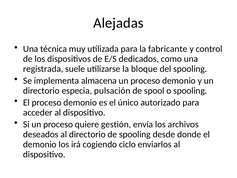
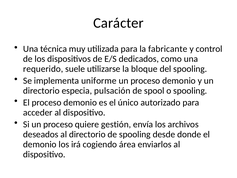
Alejadas: Alejadas -> Carácter (118, 23)
registrada: registrada -> requerido (43, 69)
almacena: almacena -> uniforme (99, 81)
ciclo: ciclo -> área (127, 144)
